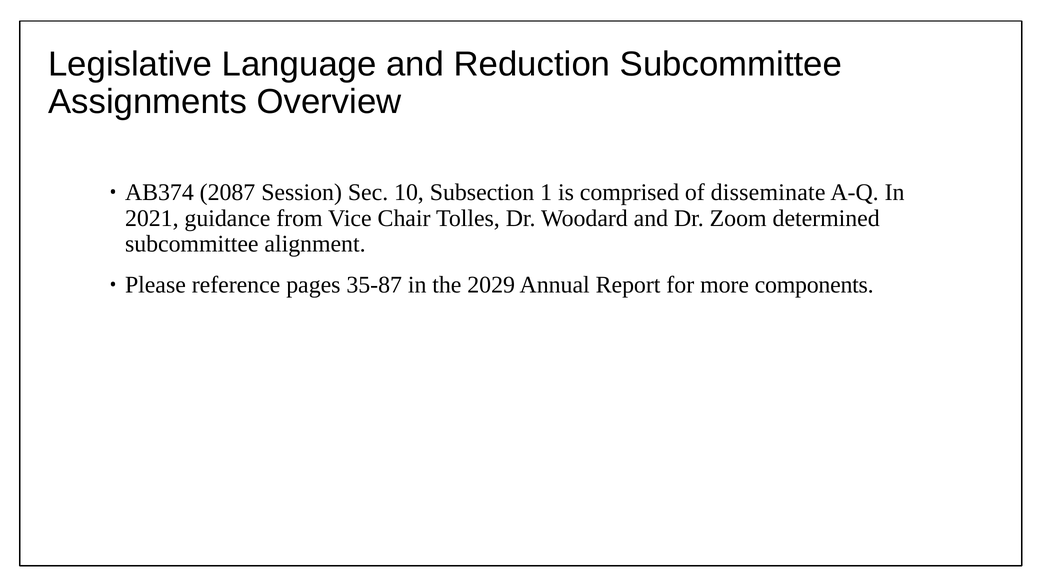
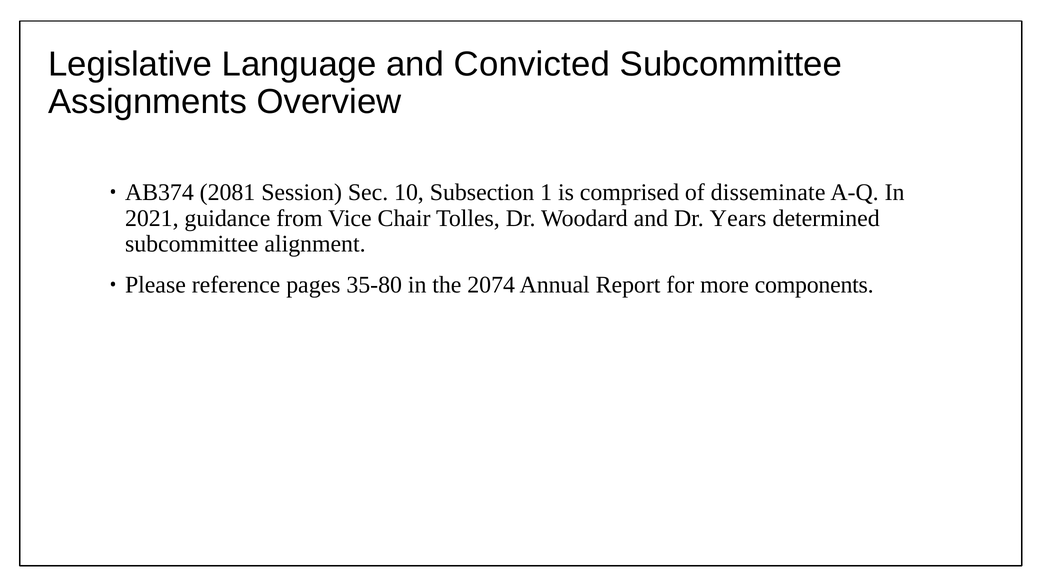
Reduction: Reduction -> Convicted (532, 64)
2087: 2087 -> 2081 (228, 192)
Zoom: Zoom -> Years (738, 218)
35-87: 35-87 -> 35-80 (374, 285)
2029: 2029 -> 2074 (491, 285)
